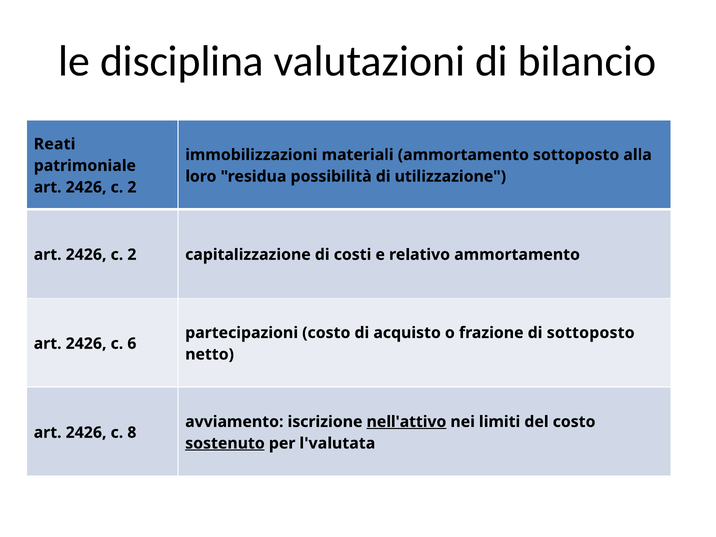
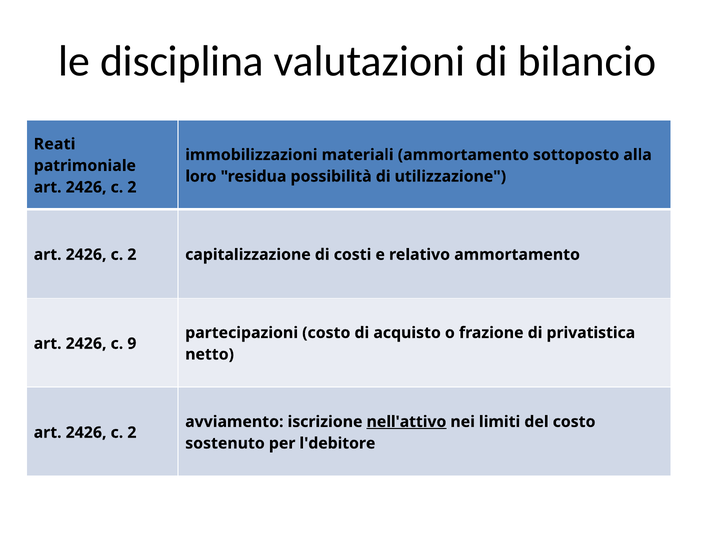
di sottoposto: sottoposto -> privatistica (591, 333)
6: 6 -> 9 (132, 344)
8: 8 -> 2 (132, 433)
sostenuto underline: present -> none (225, 443)
l'valutata: l'valutata -> l'debitore (337, 443)
